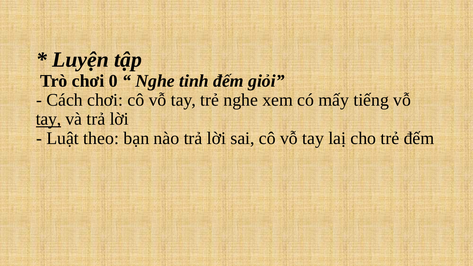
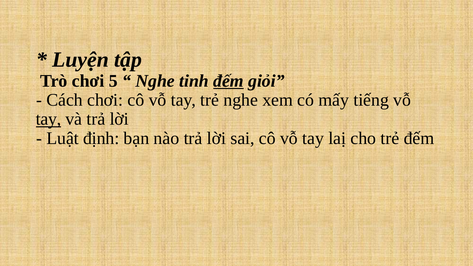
0: 0 -> 5 (113, 81)
đếm underline: none -> present (228, 81)
theo: theo -> định (101, 138)
